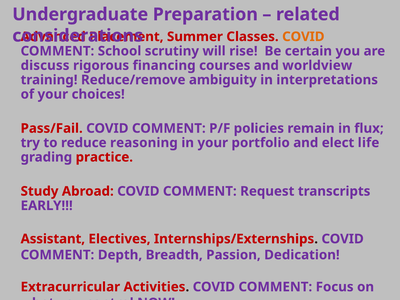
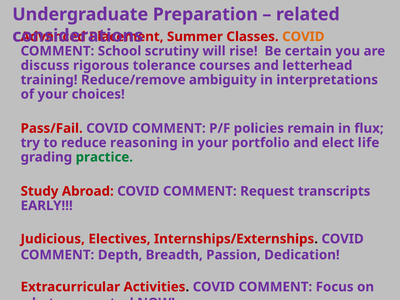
financing: financing -> tolerance (164, 65)
worldview: worldview -> letterhead (317, 65)
practice colour: red -> green (104, 157)
Assistant: Assistant -> Judicious (53, 239)
